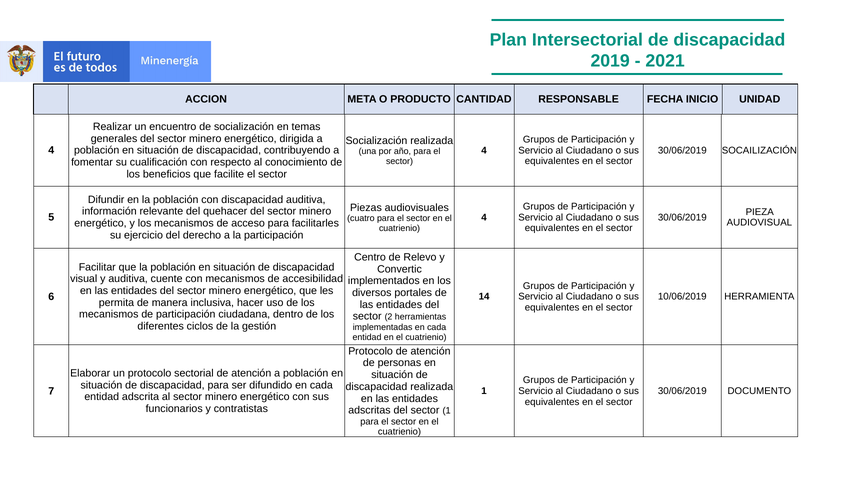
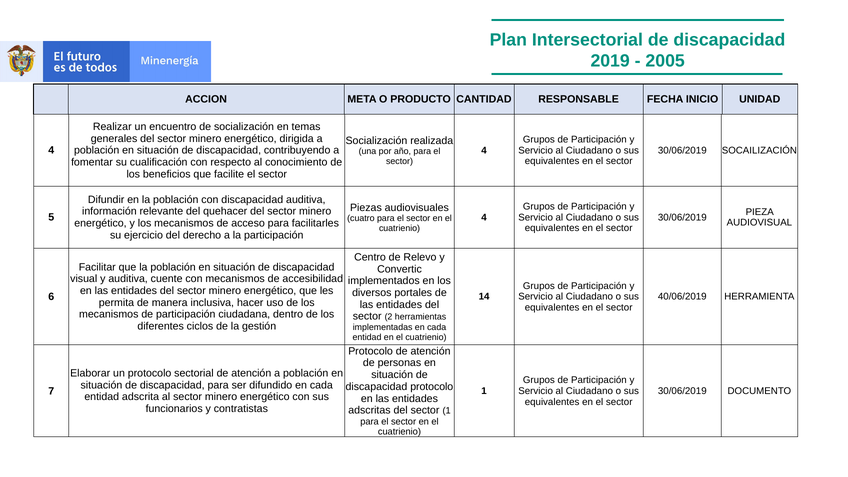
2021: 2021 -> 2005 (665, 61)
10/06/2019: 10/06/2019 -> 40/06/2019 (682, 297)
discapacidad realizada: realizada -> protocolo (432, 387)
